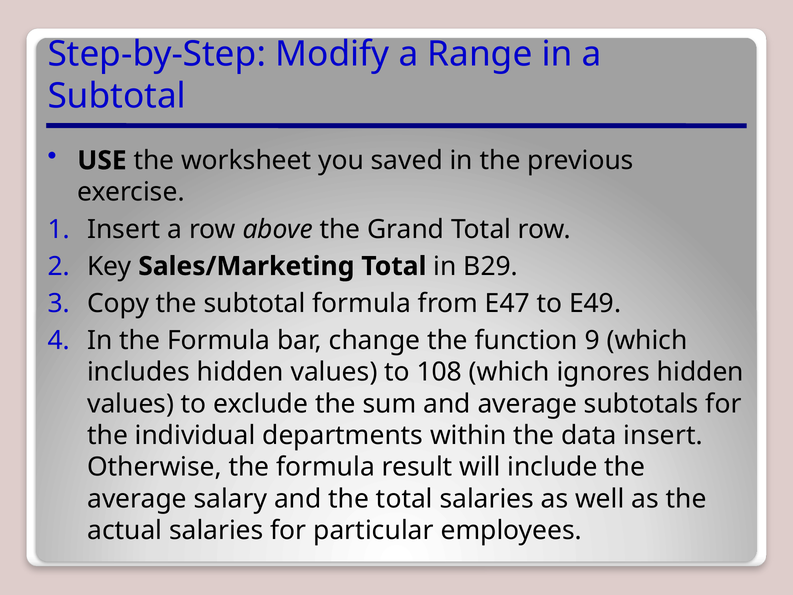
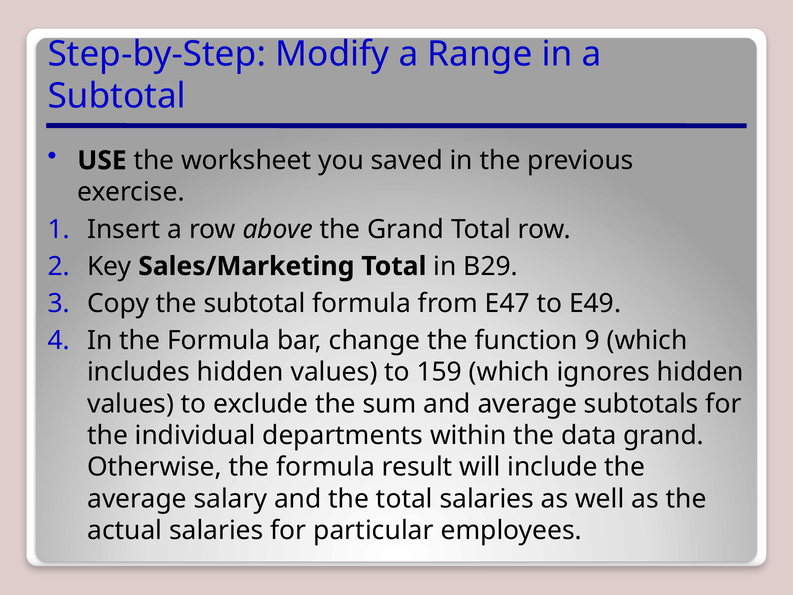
108: 108 -> 159 (439, 372)
data insert: insert -> grand (663, 435)
